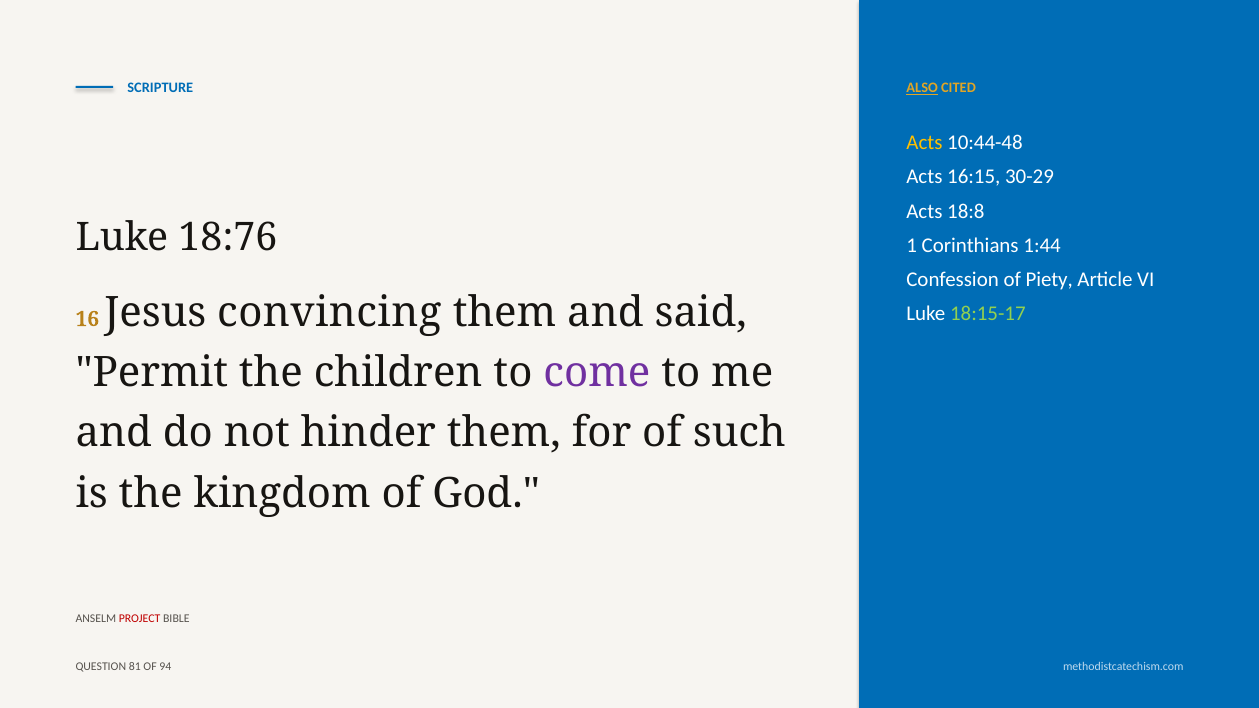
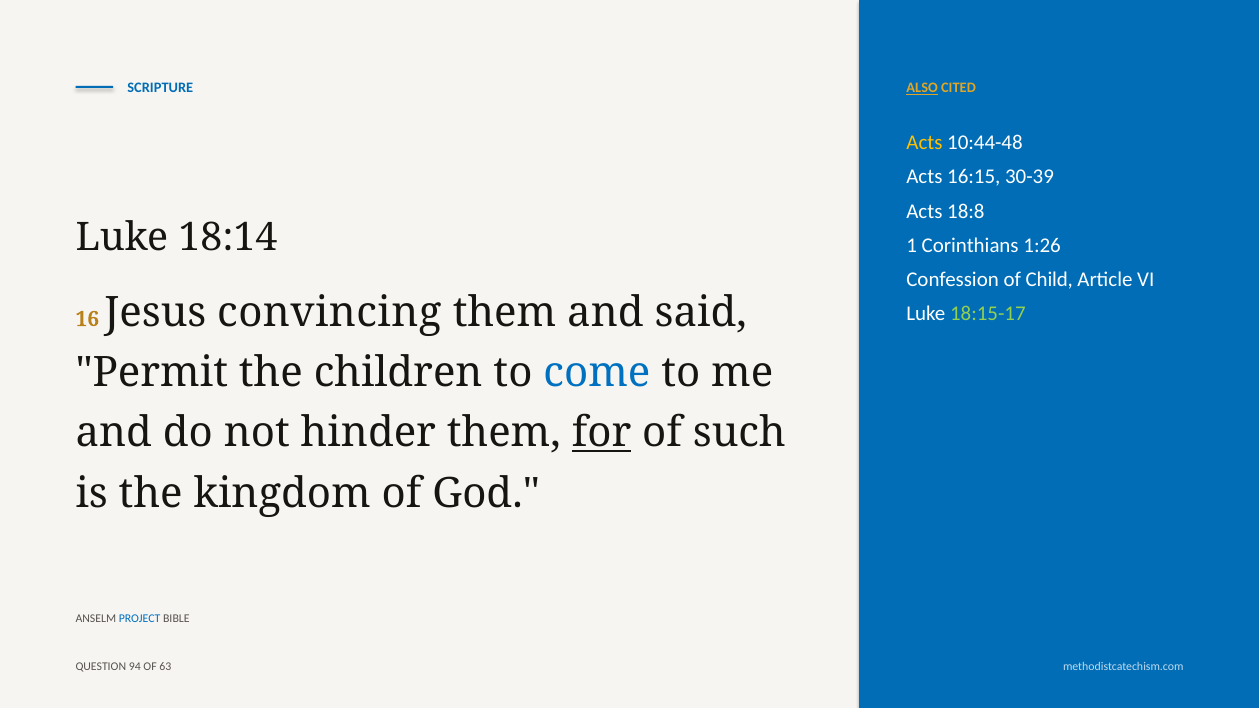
30-29: 30-29 -> 30-39 (1030, 177)
18:76: 18:76 -> 18:14 (228, 237)
1:44: 1:44 -> 1:26 (1042, 246)
Piety: Piety -> Child (1049, 280)
come colour: purple -> blue (597, 373)
for underline: none -> present (602, 433)
PROJECT colour: red -> blue (140, 619)
81: 81 -> 94 (135, 666)
94: 94 -> 63 (165, 666)
